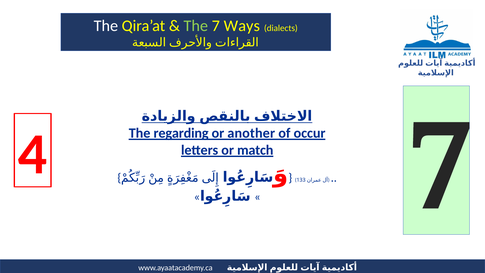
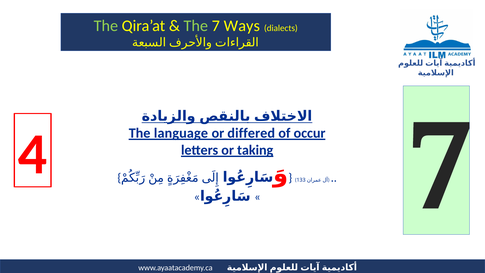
The colour: white -> light green (106, 26)
regarding: regarding -> language (181, 133)
another: another -> differed (251, 133)
match: match -> taking (255, 150)
